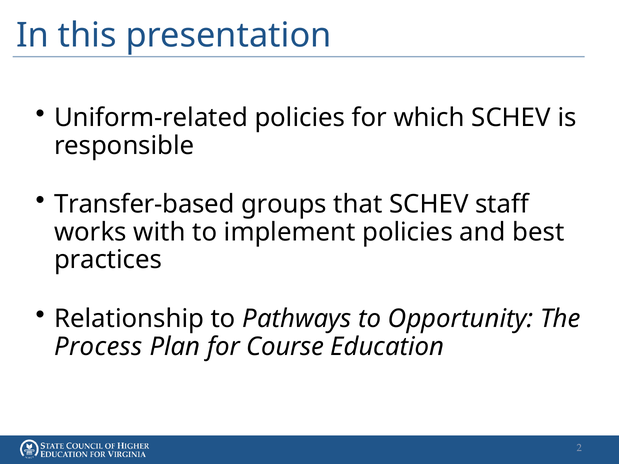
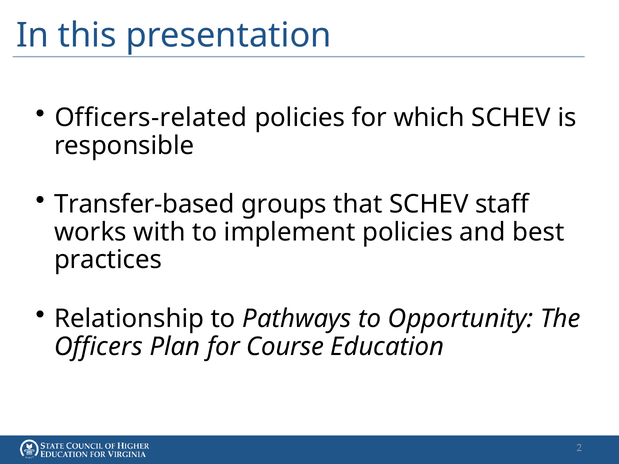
Uniform-related: Uniform-related -> Officers-related (151, 118)
Process: Process -> Officers (98, 347)
